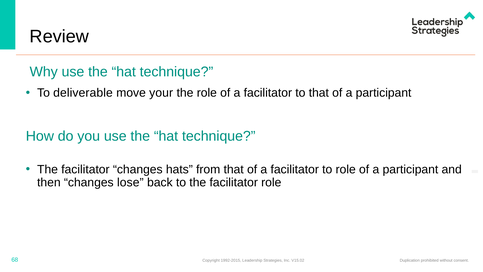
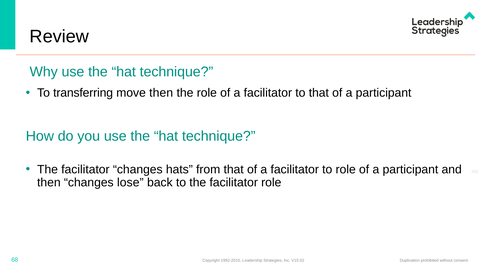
deliverable: deliverable -> transferring (83, 93)
move your: your -> then (161, 93)
